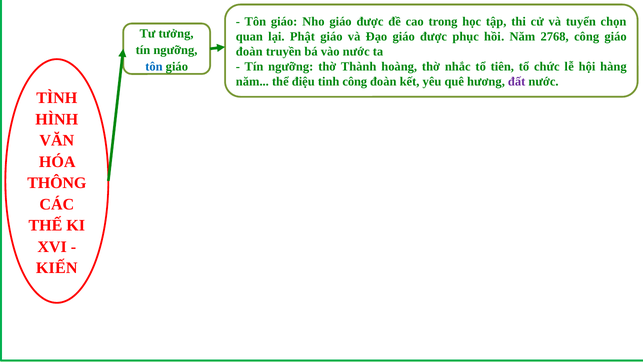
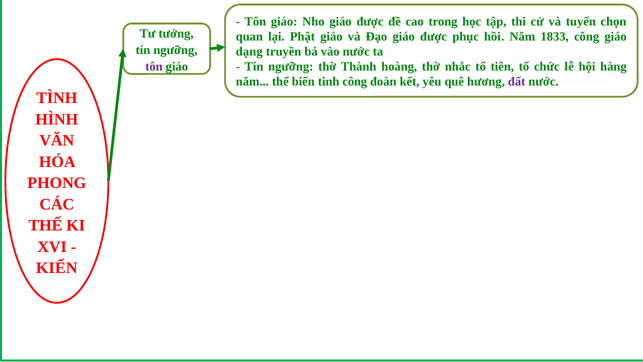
2768: 2768 -> 1833 (555, 36)
đoàn: đoàn -> dạng (249, 51)
tôn colour: blue -> purple (154, 67)
điệu: điệu -> biến (303, 81)
THÔNG: THÔNG -> PHONG (57, 183)
